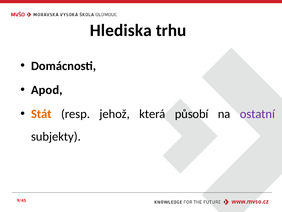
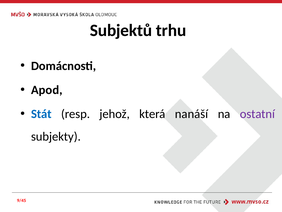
Hlediska: Hlediska -> Subjektů (121, 30)
Stát colour: orange -> blue (41, 114)
působí: působí -> nanáší (192, 114)
